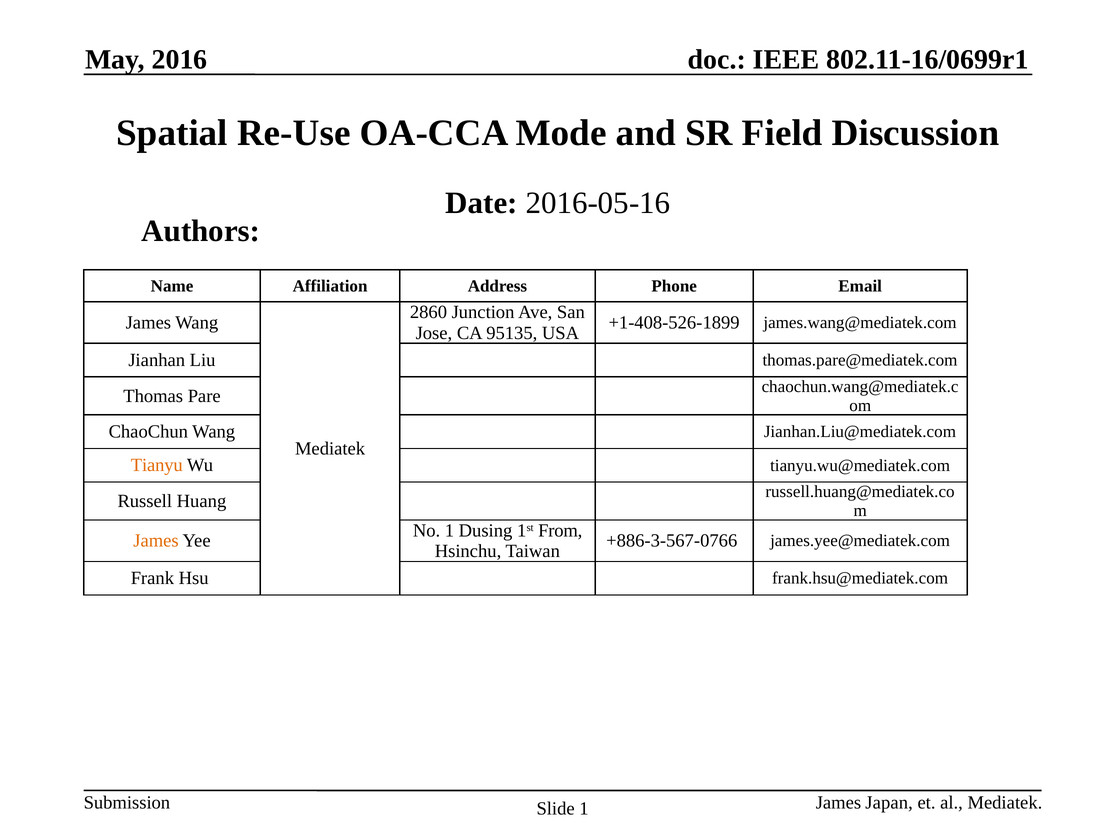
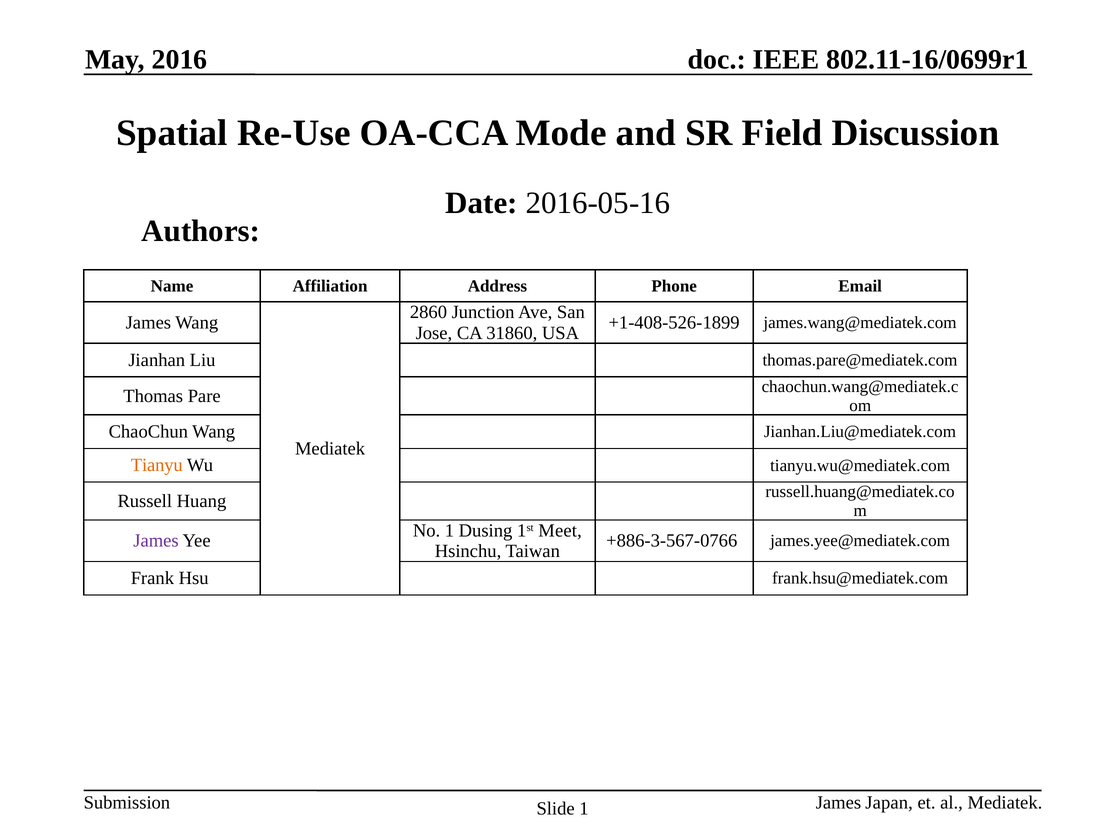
95135: 95135 -> 31860 (512, 333)
From: From -> Meet (560, 531)
James colour: orange -> purple (156, 541)
